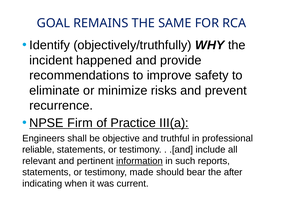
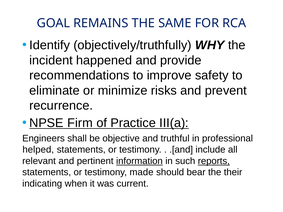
reliable: reliable -> helped (38, 150)
reports underline: none -> present (214, 161)
after: after -> their (233, 172)
